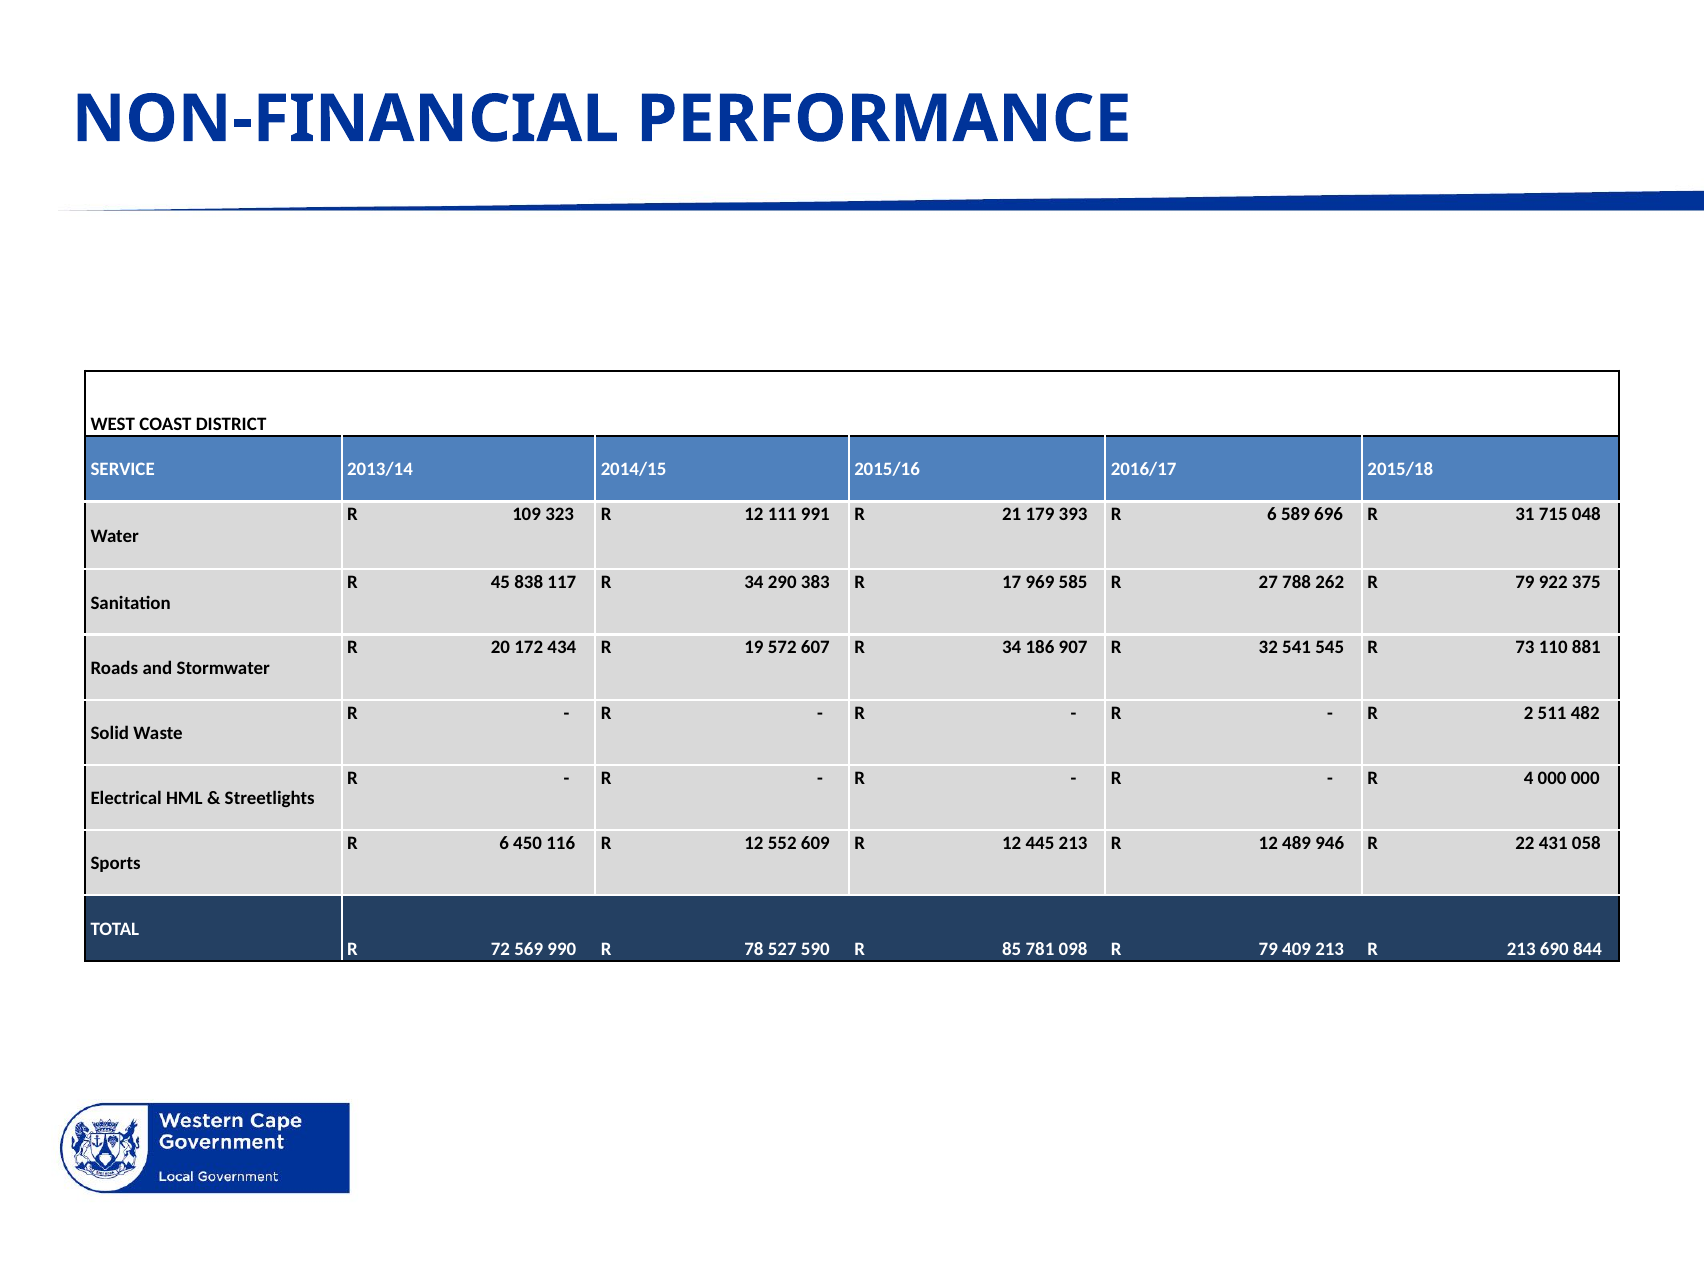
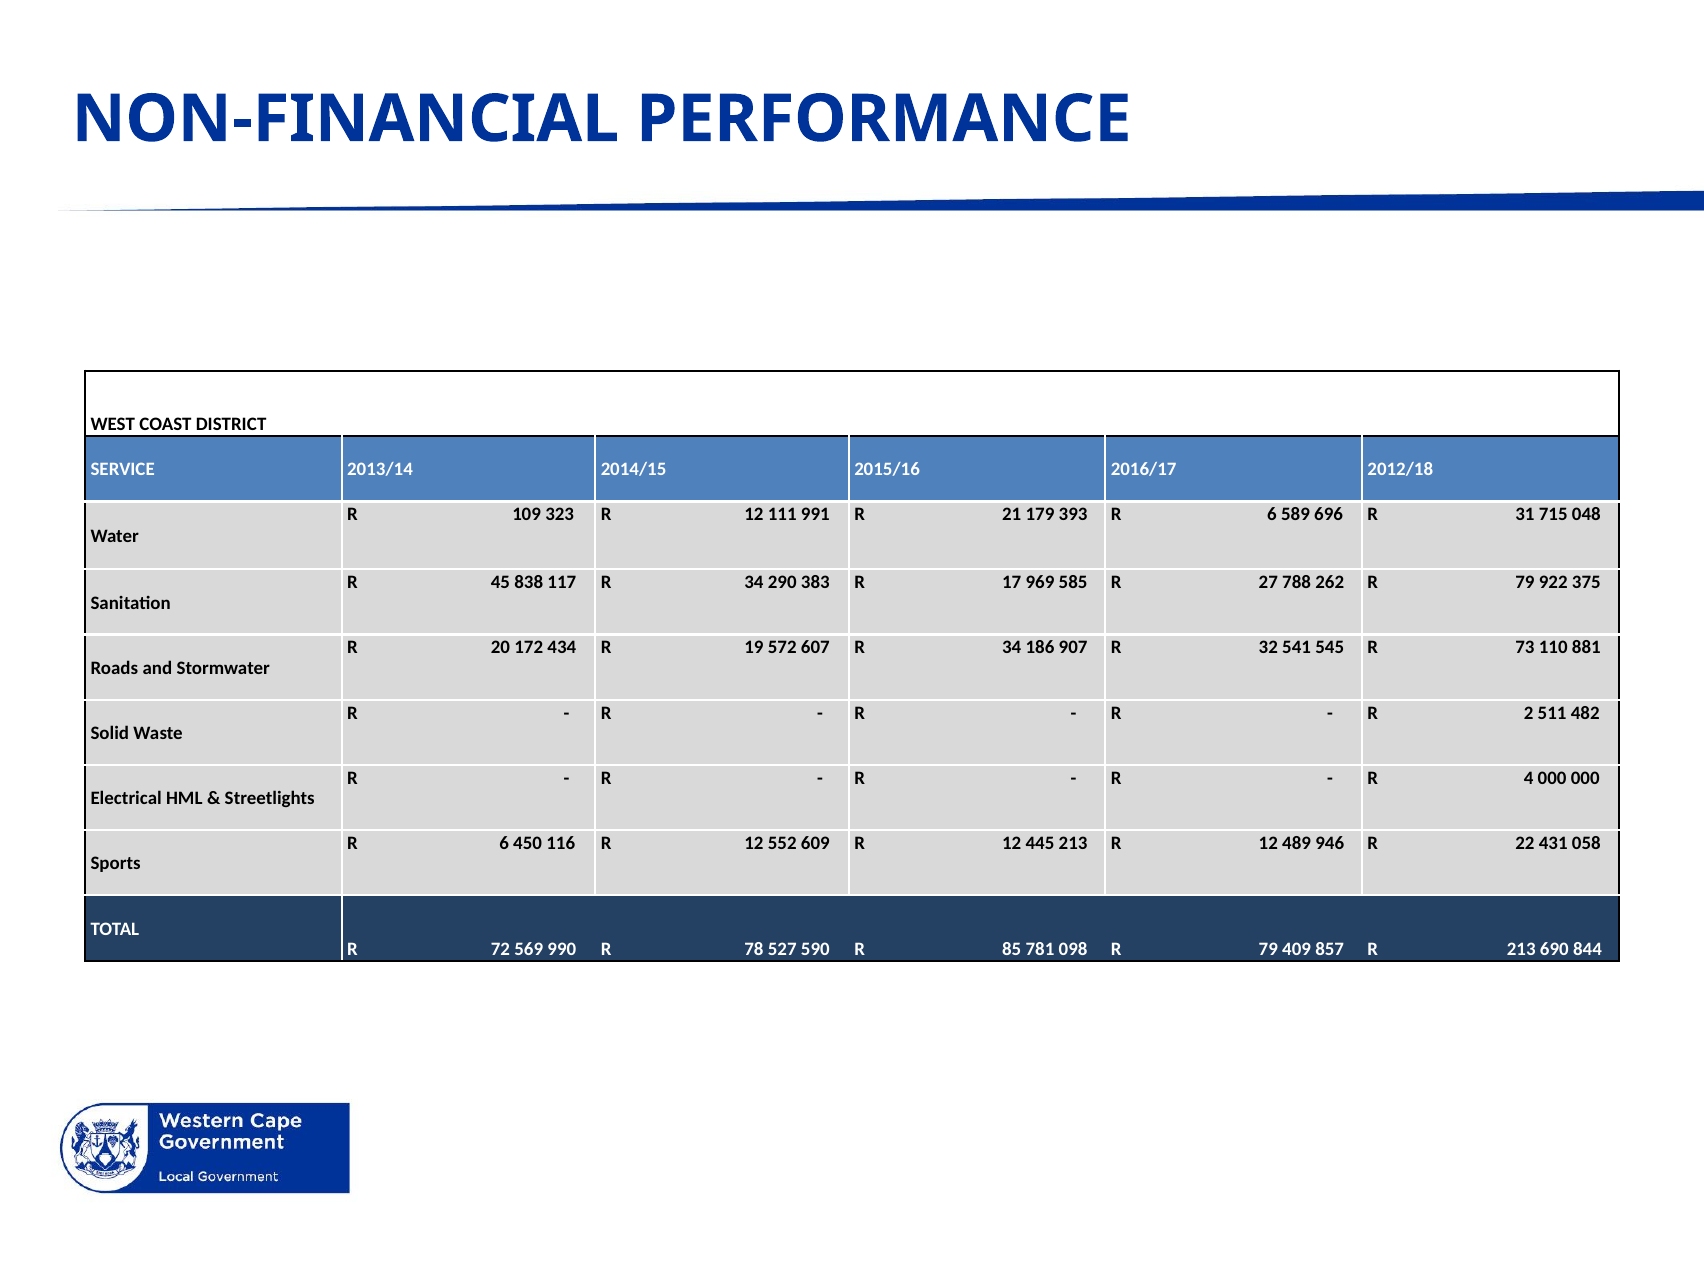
2015/18: 2015/18 -> 2012/18 (1400, 469)
409 213: 213 -> 857 (1330, 949)
